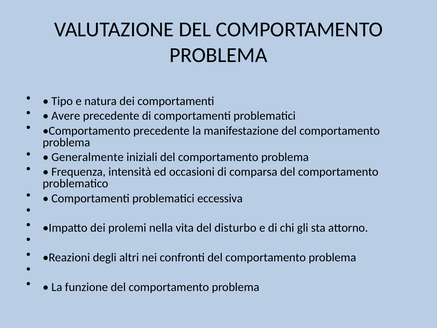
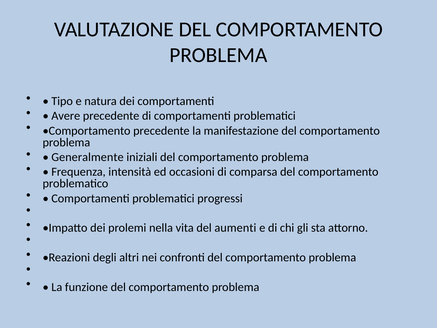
eccessiva: eccessiva -> progressi (220, 198)
disturbo: disturbo -> aumenti (235, 228)
